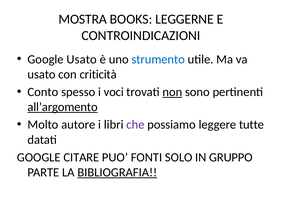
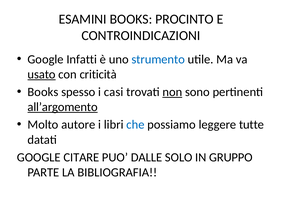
MOSTRA: MOSTRA -> ESAMINI (83, 19)
LEGGERNE: LEGGERNE -> PROCINTO (184, 19)
Google Usato: Usato -> Infatti (82, 59)
usato underline: none -> present (42, 74)
Conto: Conto -> Books (43, 92)
voci: voci -> casi (114, 92)
che colour: purple -> blue (135, 124)
FONTI: FONTI -> DALLE (147, 157)
BIBLIOGRAFIA underline: present -> none (117, 172)
